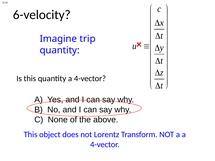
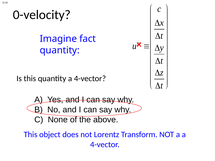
6-velocity: 6-velocity -> 0-velocity (42, 15)
trip: trip -> fact (88, 39)
